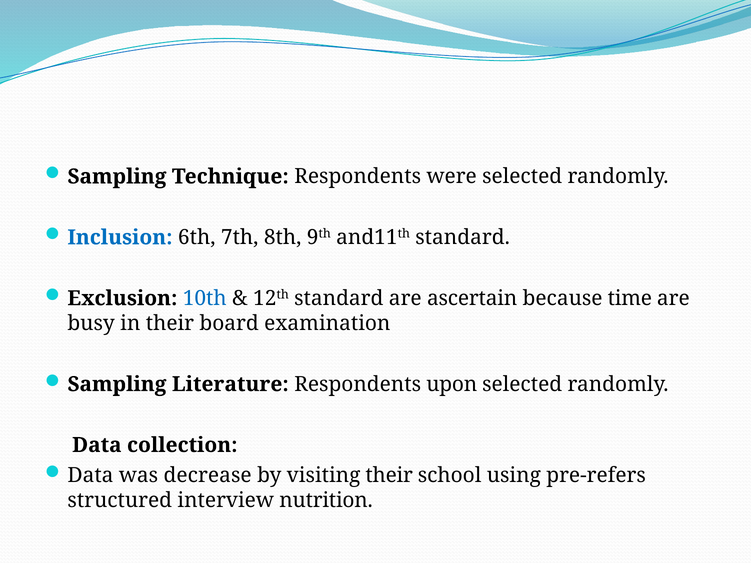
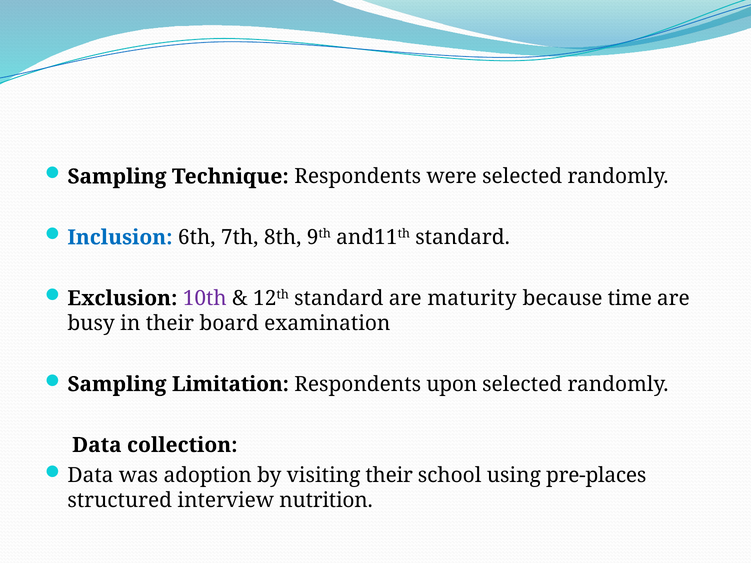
10th colour: blue -> purple (205, 298)
ascertain: ascertain -> maturity (472, 298)
Literature: Literature -> Limitation (230, 384)
decrease: decrease -> adoption (208, 476)
pre-refers: pre-refers -> pre-places (596, 476)
